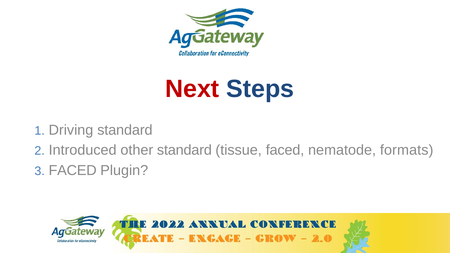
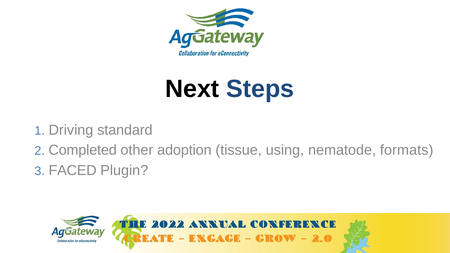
Next colour: red -> black (192, 89)
Introduced: Introduced -> Completed (83, 150)
other standard: standard -> adoption (184, 150)
tissue faced: faced -> using (285, 150)
